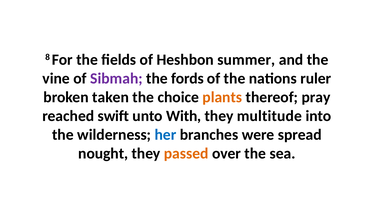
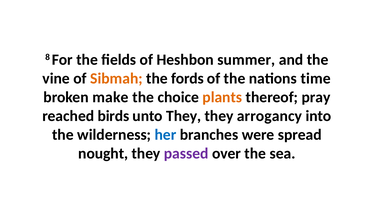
Sibmah colour: purple -> orange (116, 78)
ruler: ruler -> time (316, 78)
taken: taken -> make (110, 97)
swift: swift -> birds (113, 116)
unto With: With -> They (184, 116)
multitude: multitude -> arrogancy (269, 116)
passed colour: orange -> purple (186, 153)
